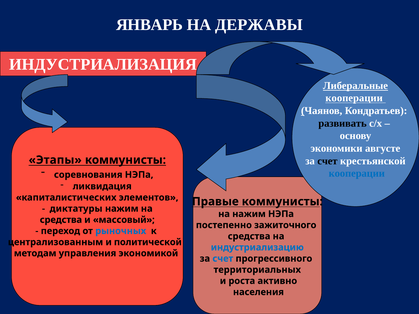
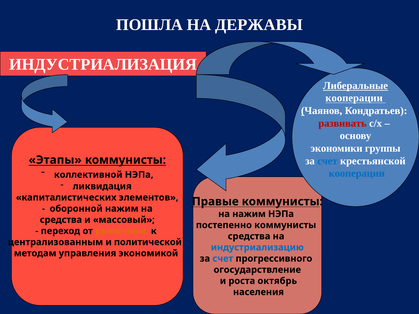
ЯНВАРЬ: ЯНВАРЬ -> ПОШЛА (149, 25)
развивать colour: black -> red (343, 123)
августе: августе -> группы (383, 149)
счет colour: black -> blue (327, 161)
соревнования: соревнования -> коллективной (88, 175)
диктатуры: диктатуры -> оборонной (76, 209)
постепенно зажиточного: зажиточного -> коммунисты (285, 225)
рыночных colour: blue -> orange (121, 231)
территориальных: территориальных -> огосударствление (257, 270)
активно: активно -> октябрь (277, 281)
